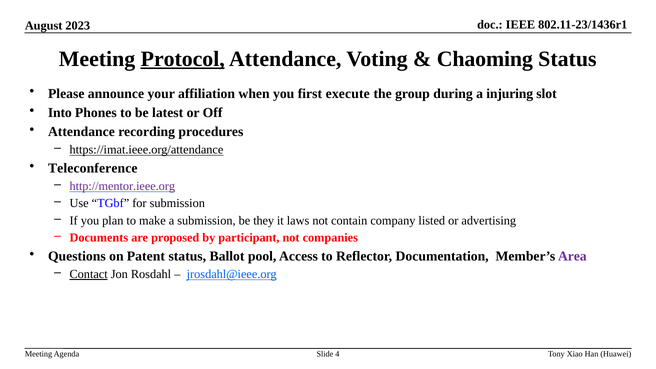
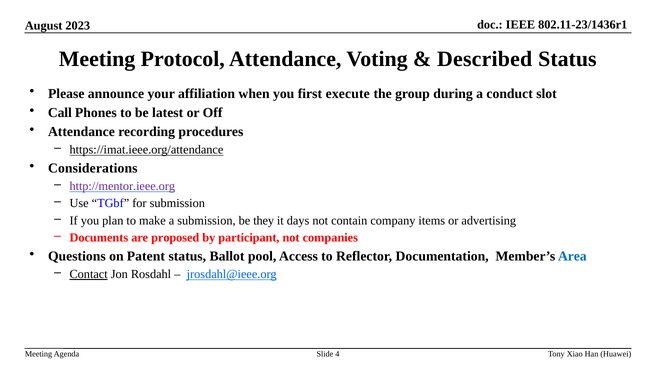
Protocol underline: present -> none (183, 59)
Chaoming: Chaoming -> Described (485, 59)
injuring: injuring -> conduct (510, 94)
Into: Into -> Call (60, 113)
Teleconference: Teleconference -> Considerations (93, 168)
laws: laws -> days (298, 221)
listed: listed -> items (432, 221)
Area colour: purple -> blue (572, 256)
